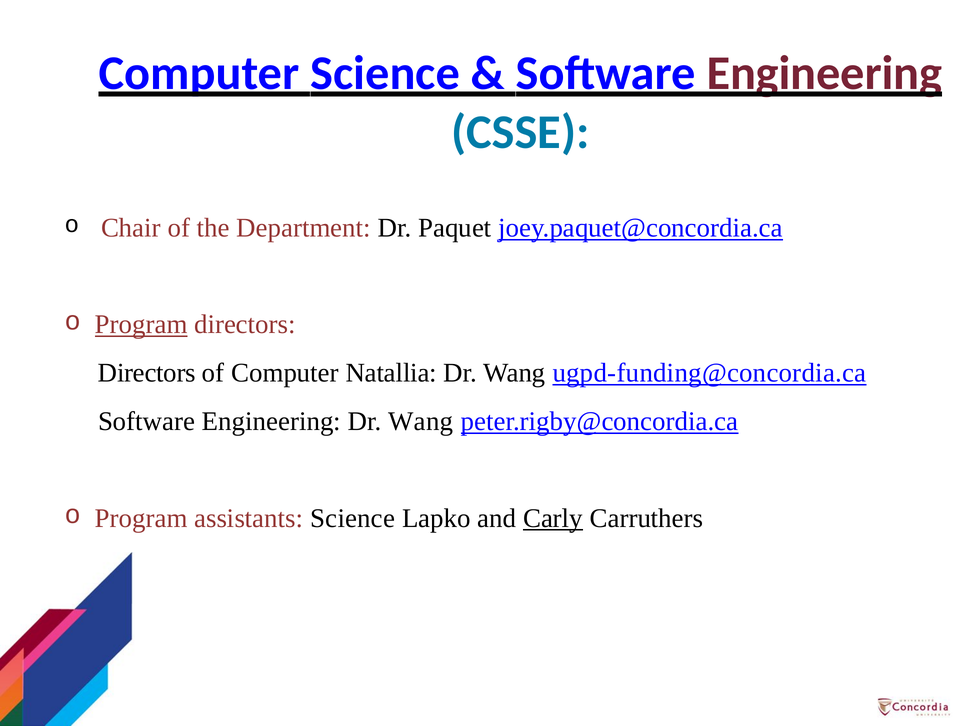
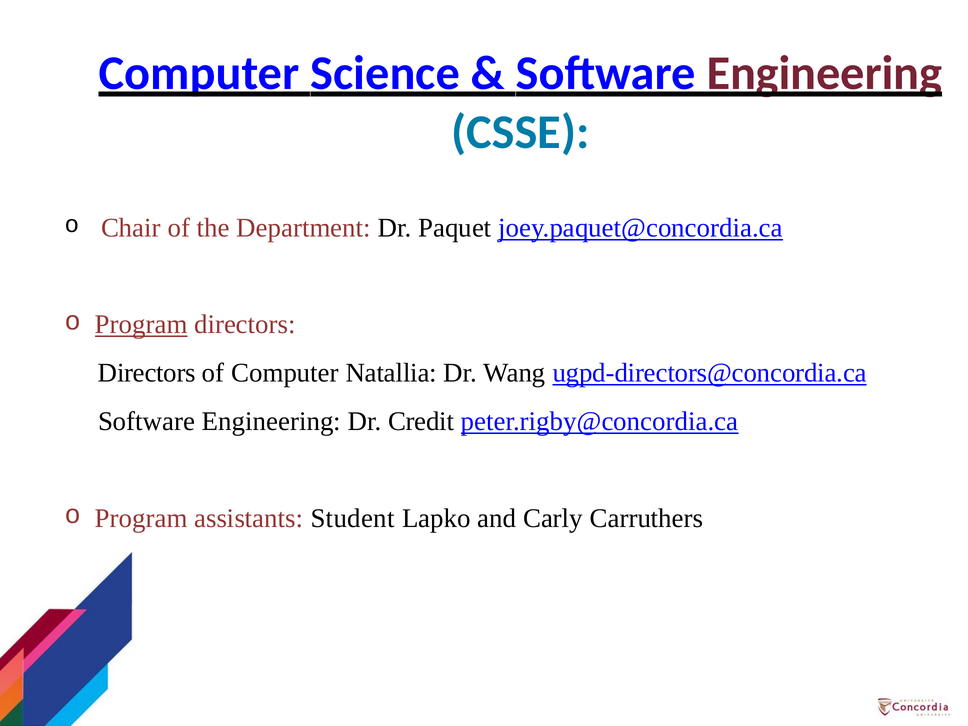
ugpd-funding@concordia.ca: ugpd-funding@concordia.ca -> ugpd-directors@concordia.ca (710, 373)
Engineering Dr Wang: Wang -> Credit (421, 421)
assistants Science: Science -> Student (353, 518)
Carly underline: present -> none (553, 518)
